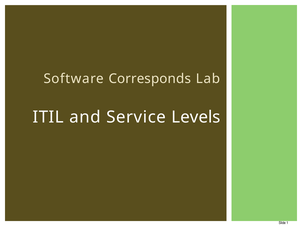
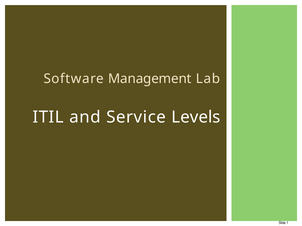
Corresponds: Corresponds -> Management (150, 79)
